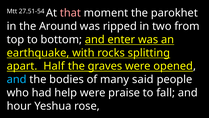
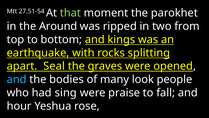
that colour: pink -> light green (70, 13)
enter: enter -> kings (121, 39)
Half: Half -> Seal (54, 66)
said: said -> look (143, 79)
help: help -> sing (66, 92)
